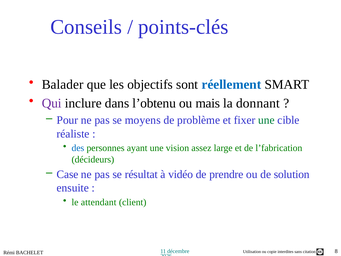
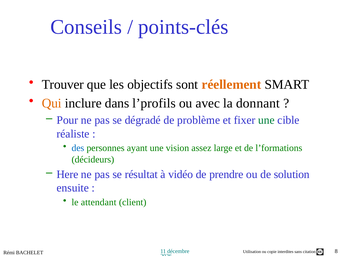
Balader: Balader -> Trouver (63, 84)
réellement colour: blue -> orange (231, 84)
Qui colour: purple -> orange (52, 103)
l’obtenu: l’obtenu -> l’profils (154, 103)
mais: mais -> avec (208, 103)
moyens: moyens -> dégradé (143, 120)
l’fabrication: l’fabrication -> l’formations (279, 148)
Case: Case -> Here (67, 174)
